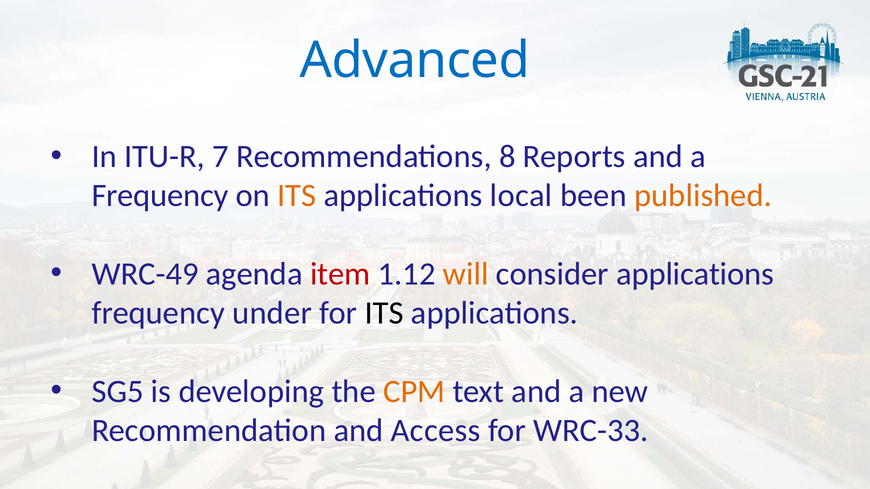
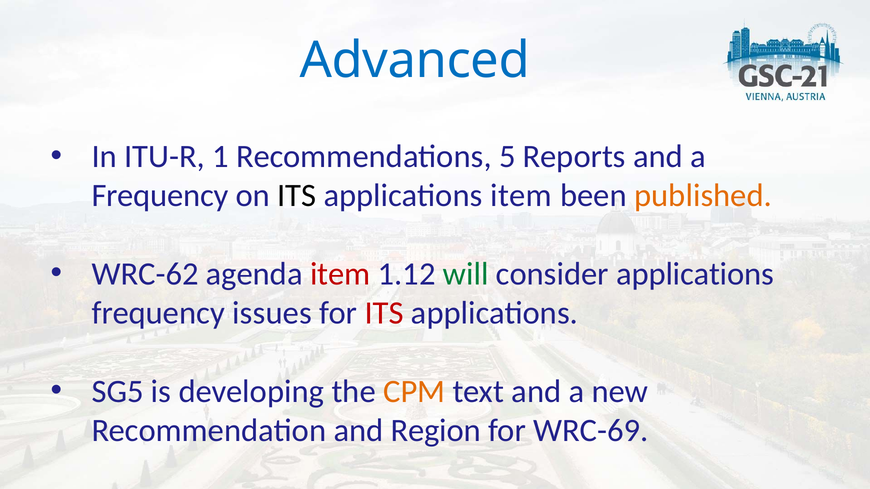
7: 7 -> 1 (221, 157)
8: 8 -> 5 (507, 157)
ITS colour: orange -> black (297, 196)
applications local: local -> item (521, 196)
WRC-49: WRC-49 -> WRC-62 (145, 274)
will colour: orange -> green (466, 274)
under: under -> issues (272, 313)
ITS colour: black -> red (384, 313)
Access: Access -> Region (436, 431)
WRC-33: WRC-33 -> WRC-69 (591, 431)
